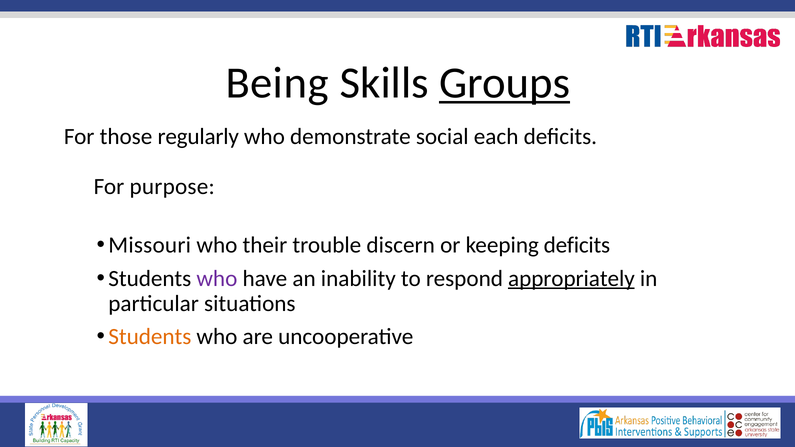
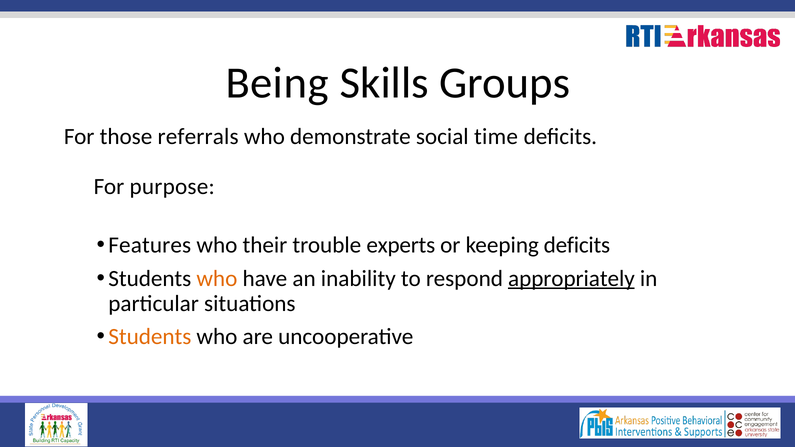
Groups underline: present -> none (505, 83)
regularly: regularly -> referrals (198, 137)
each: each -> time (496, 137)
Missouri: Missouri -> Features (150, 245)
discern: discern -> experts (401, 245)
who colour: purple -> orange (217, 279)
